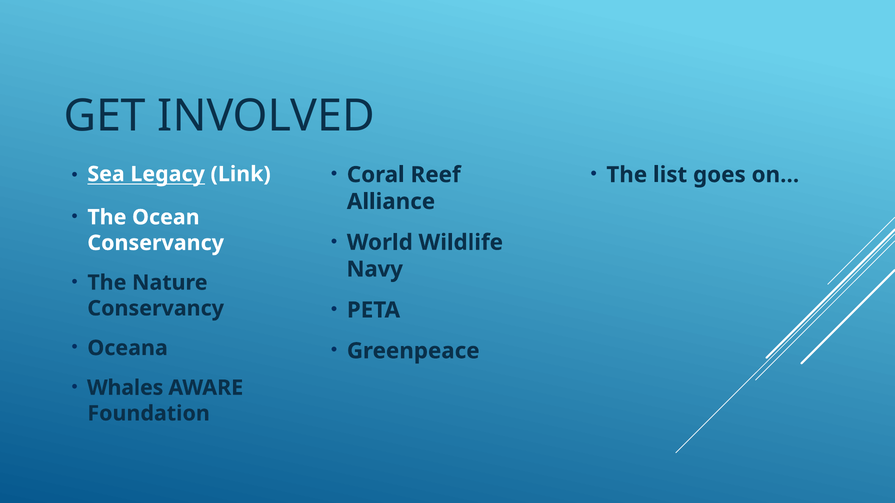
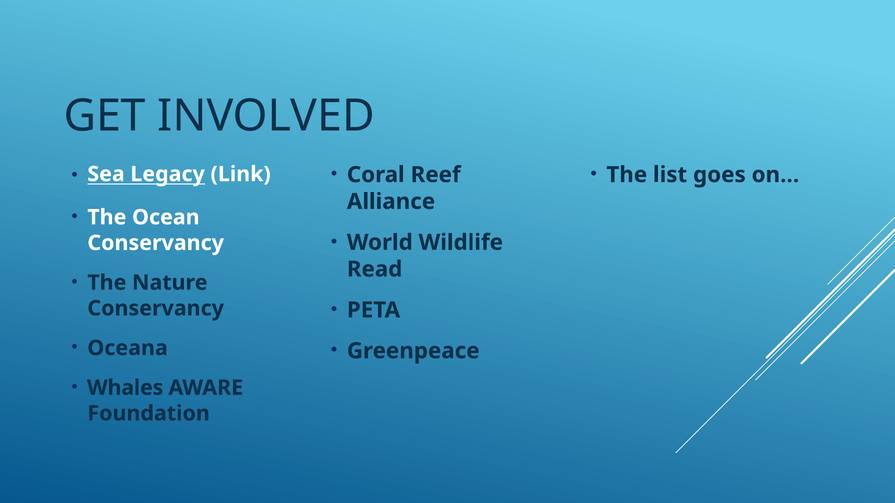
Navy: Navy -> Read (375, 269)
